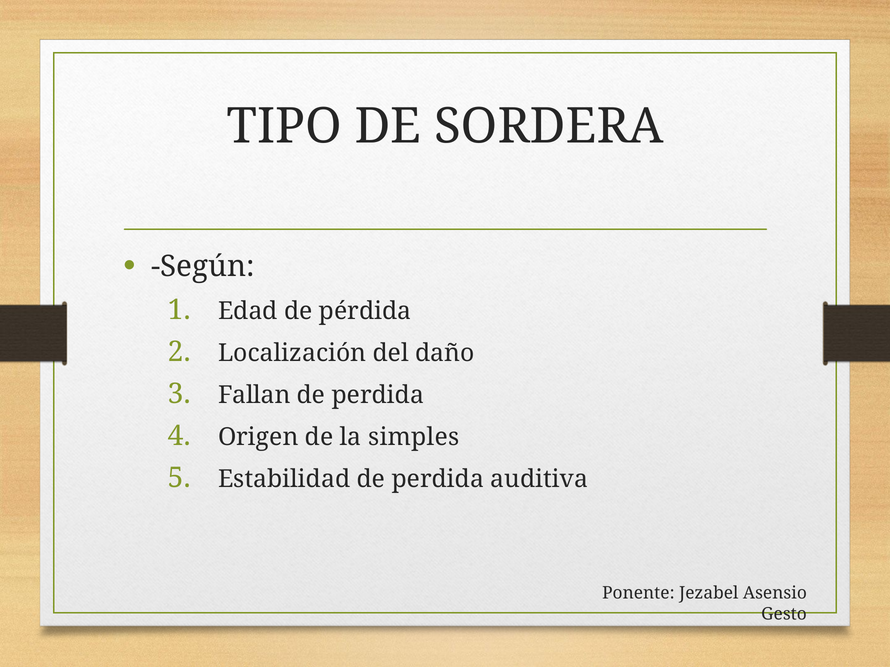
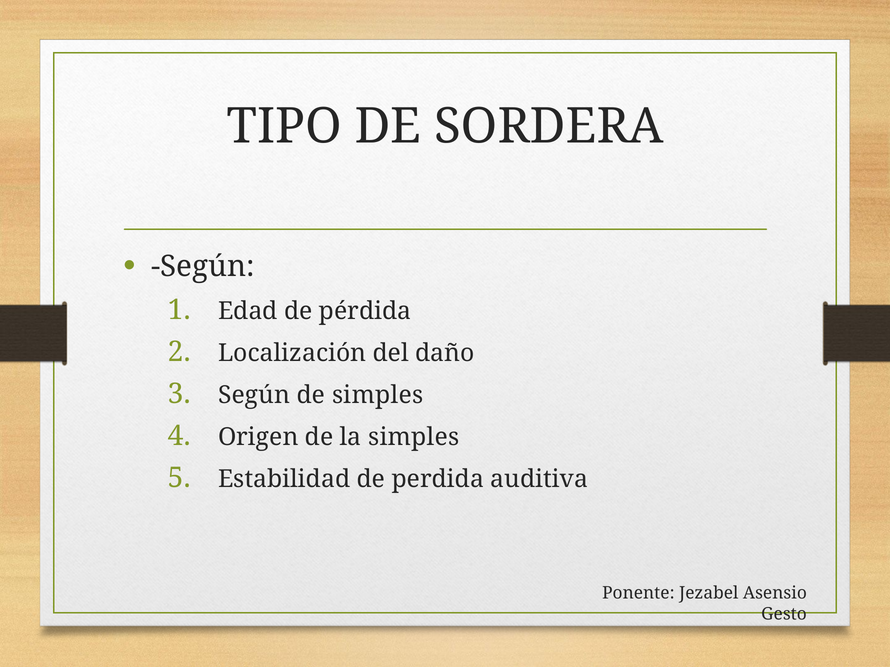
Fallan: Fallan -> Según (254, 395)
perdida: perdida -> simples (378, 395)
